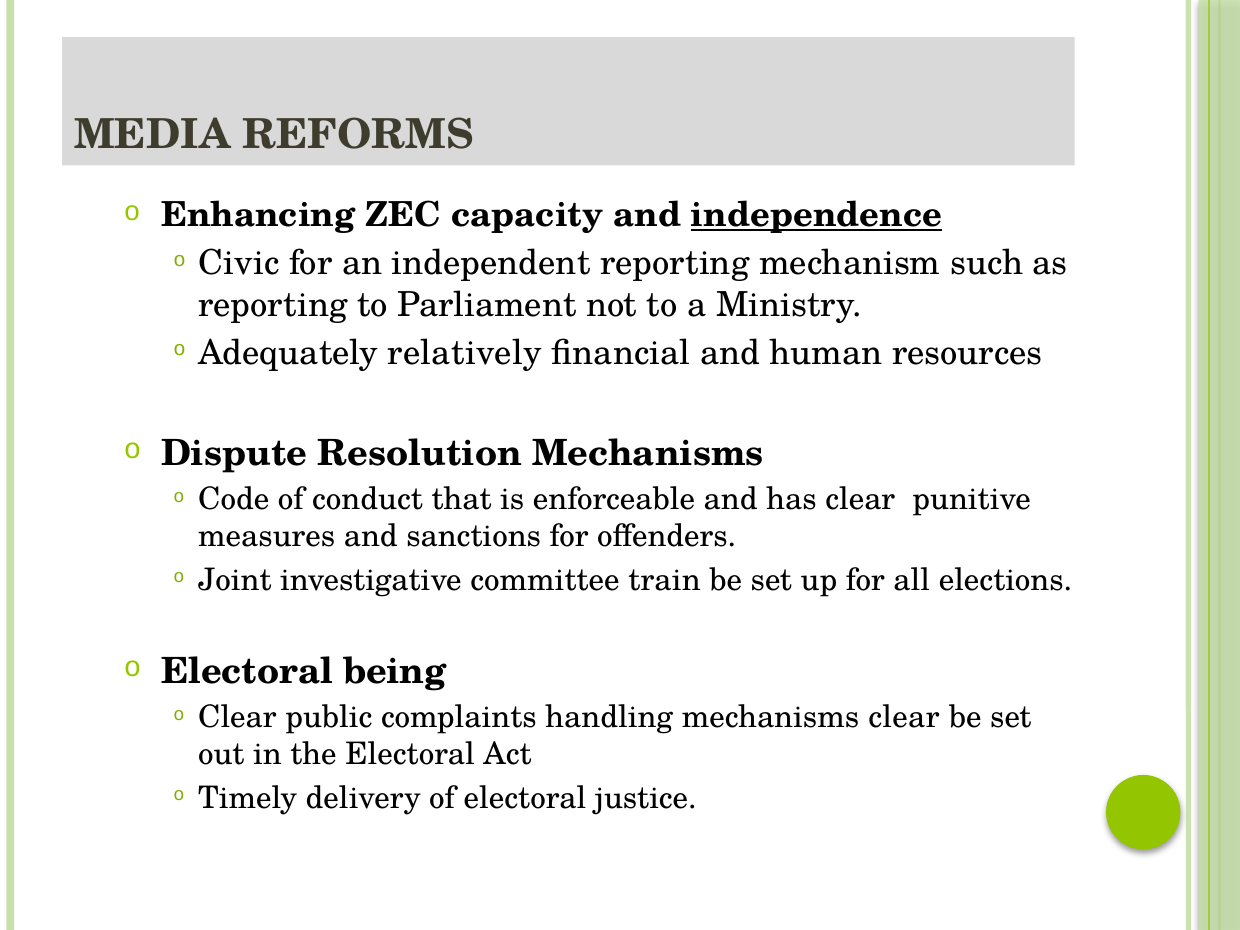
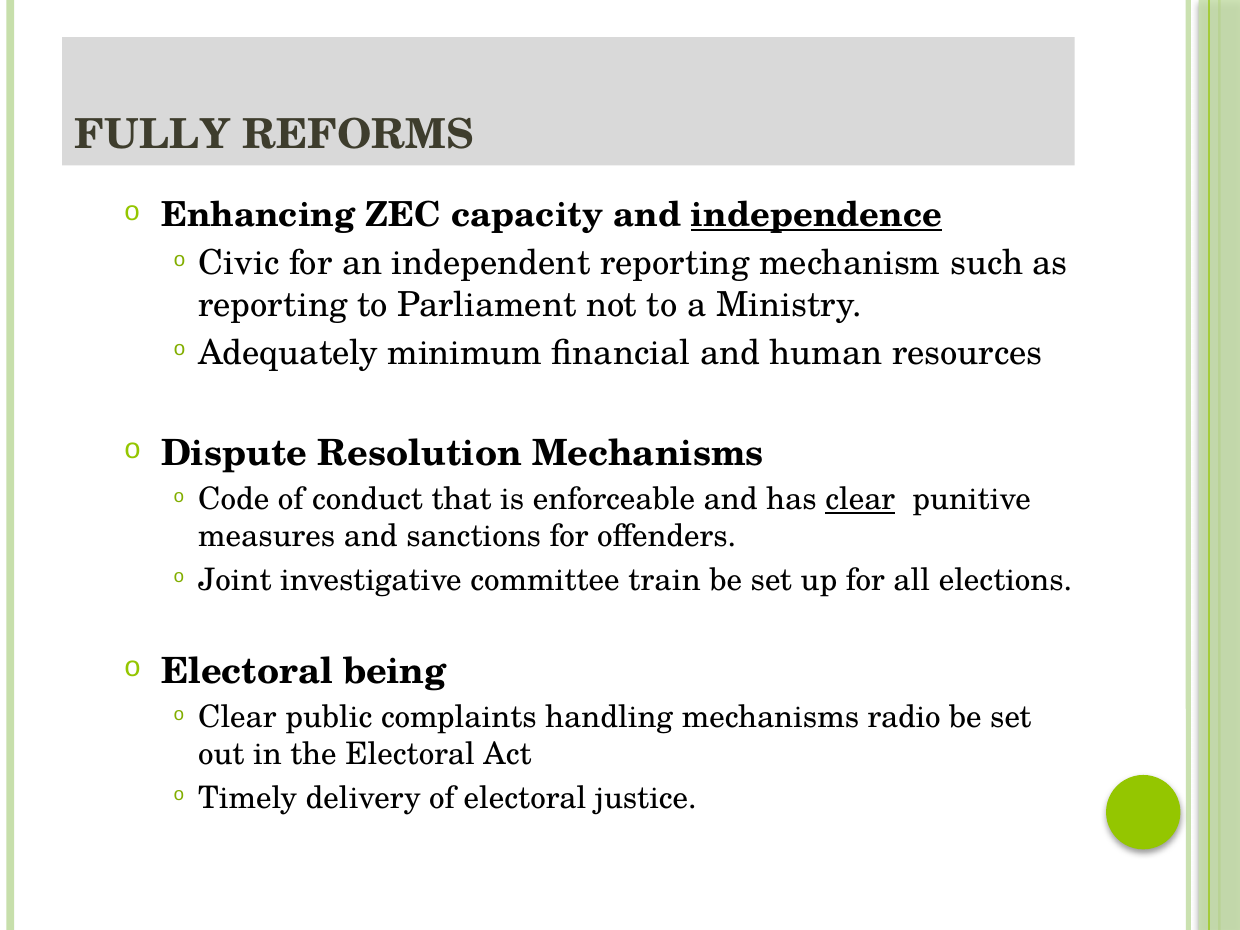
MEDIA: MEDIA -> FULLY (152, 135)
relatively: relatively -> minimum (465, 353)
clear underline: none -> present (860, 499)
mechanisms clear: clear -> radio (904, 718)
